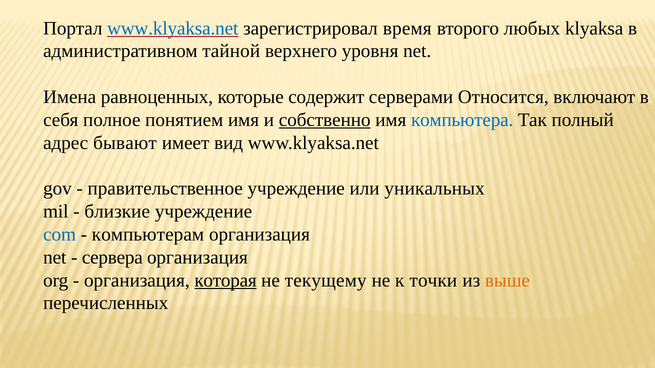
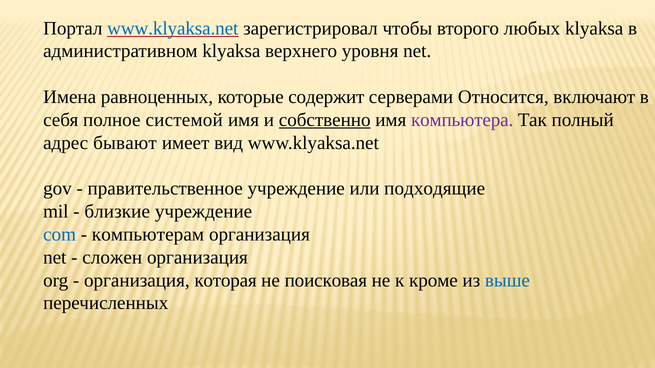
время: время -> чтобы (407, 28)
административном тайной: тайной -> klyaksa (231, 51)
понятием: понятием -> системой (184, 120)
компьютера colour: blue -> purple (462, 120)
уникальных: уникальных -> подходящие (435, 189)
сервера: сервера -> сложен (112, 258)
которая underline: present -> none (226, 281)
текущему: текущему -> поисковая (326, 281)
точки: точки -> кроме (433, 281)
выше colour: orange -> blue (507, 281)
